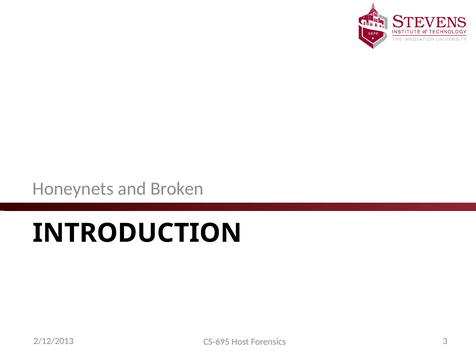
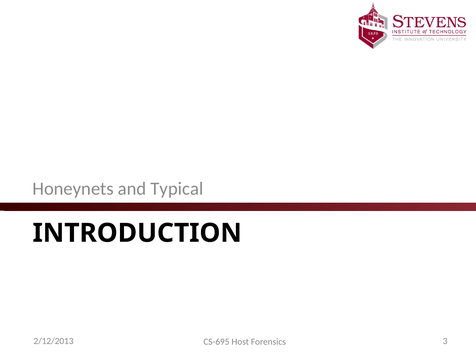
Broken: Broken -> Typical (177, 189)
